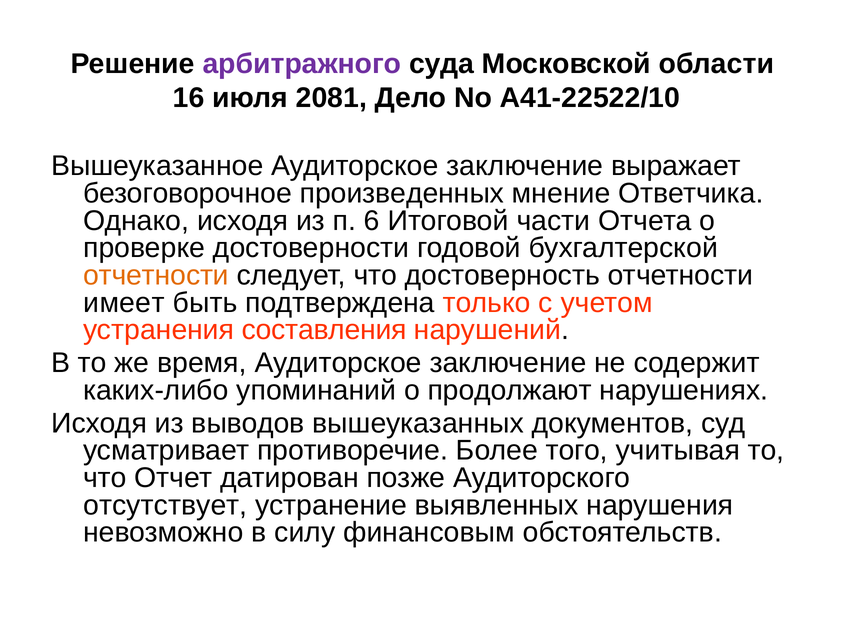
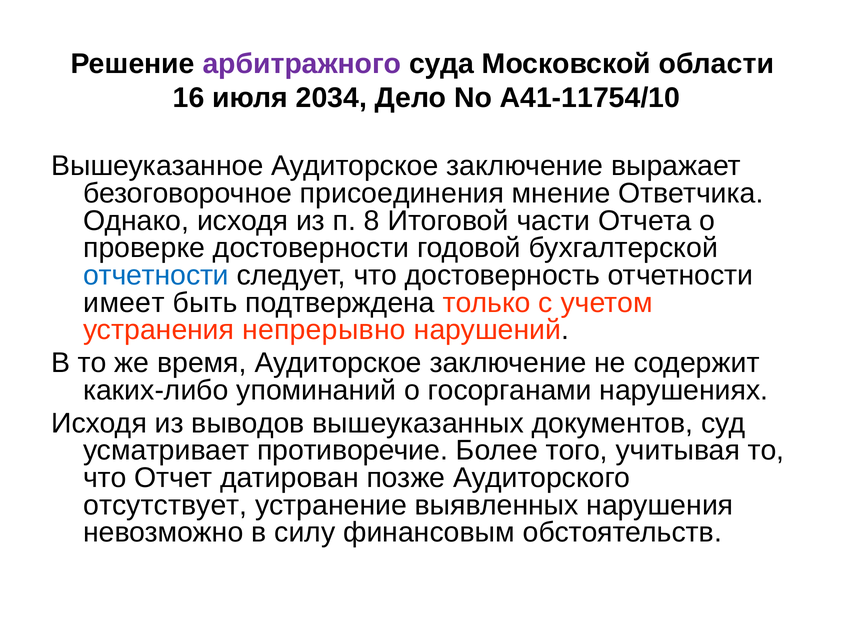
2081: 2081 -> 2034 (331, 98)
А41-22522/10: А41-22522/10 -> А41-11754/10 (590, 98)
произведенных: произведенных -> присоединения (402, 193)
6: 6 -> 8 (372, 221)
отчетности colour: orange -> blue (156, 275)
составления: составления -> непрерывно (324, 330)
продолжают: продолжают -> госорганами (510, 390)
